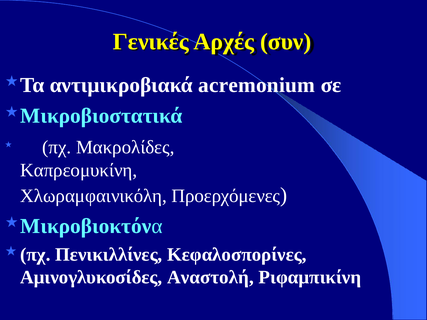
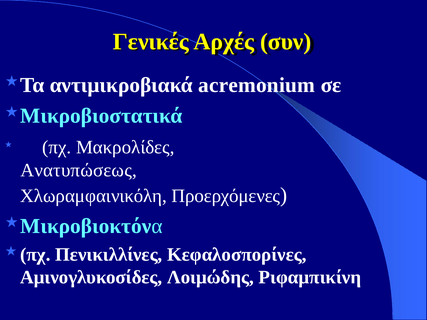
Καπρεομυκίνη: Καπρεομυκίνη -> Ανατυπώσεως (79, 171)
Αναστολή: Αναστολή -> Λοιμώδης (211, 278)
